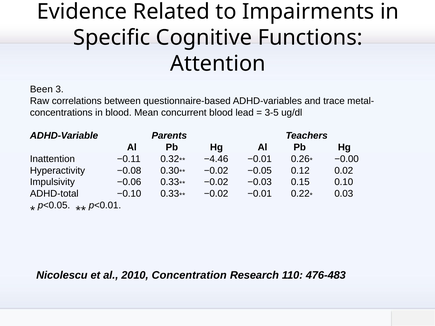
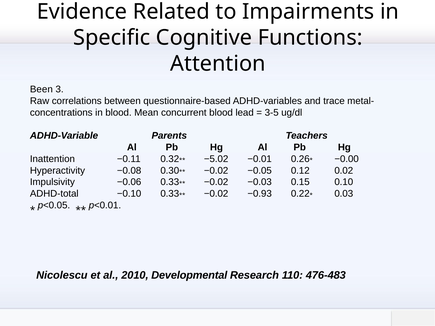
−4.46: −4.46 -> −5.02 (216, 159)
−0.02 −0.01: −0.01 -> −0.93 (260, 194)
Concentration: Concentration -> Developmental (189, 275)
